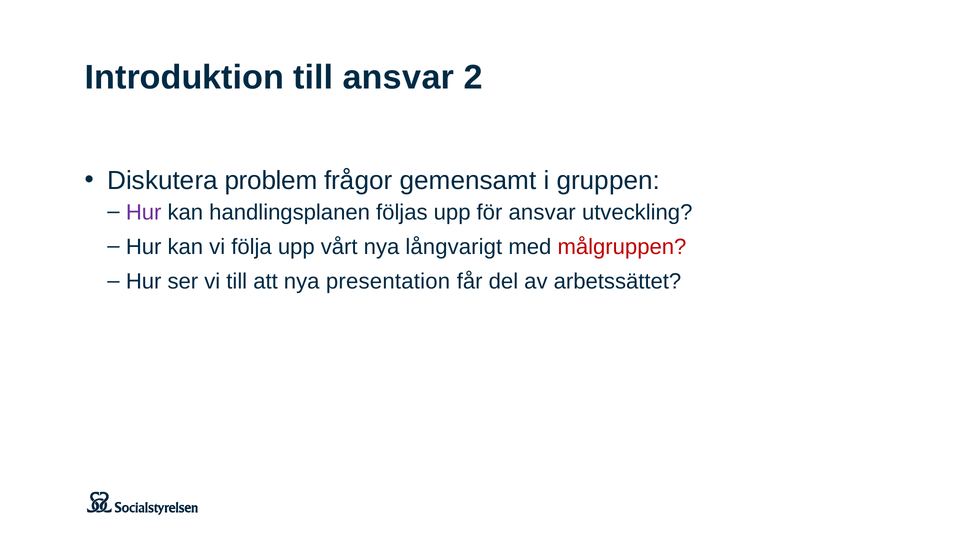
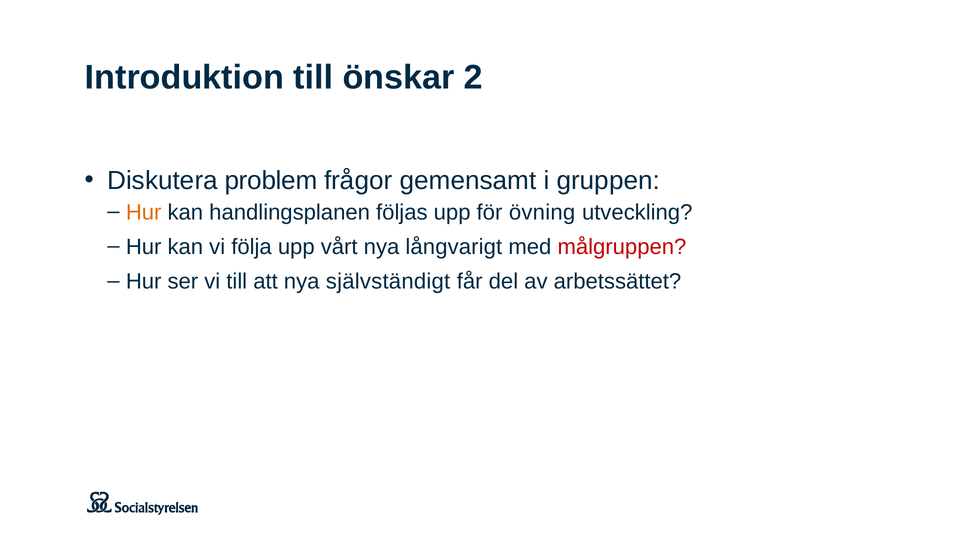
till ansvar: ansvar -> önskar (398, 77)
Hur colour: purple -> orange (144, 212)
för ansvar: ansvar -> övning (542, 212)
presentation: presentation -> självständigt (388, 282)
